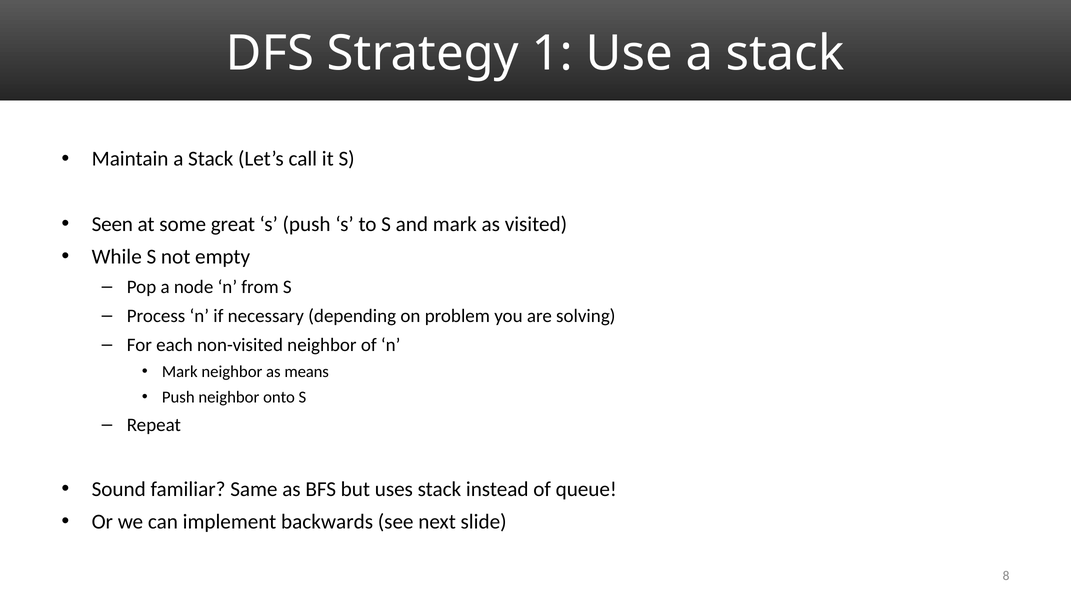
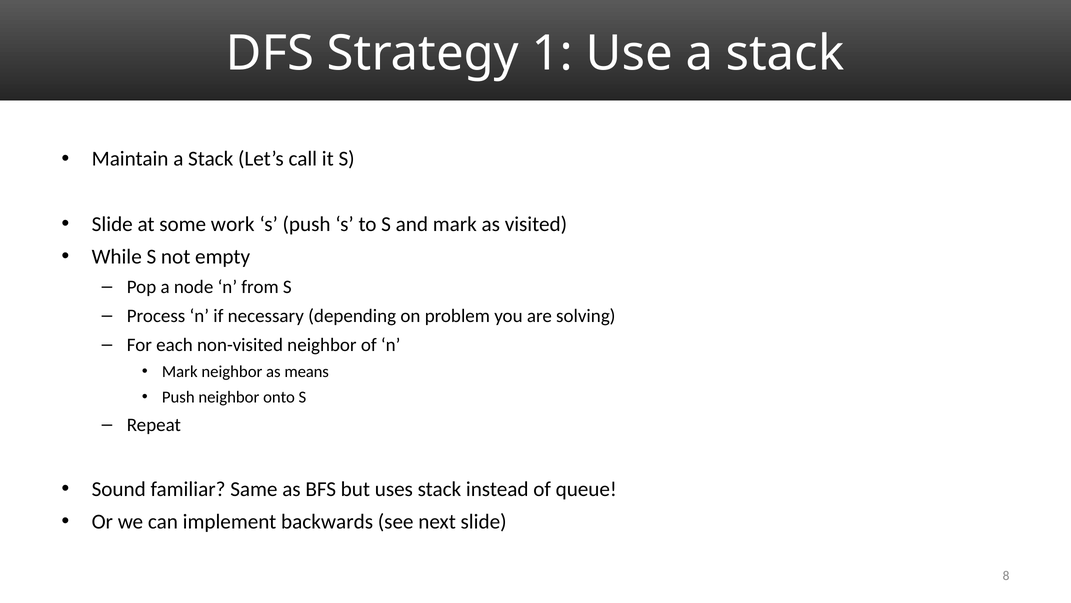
Seen: Seen -> Slide (112, 224)
great: great -> work (233, 224)
